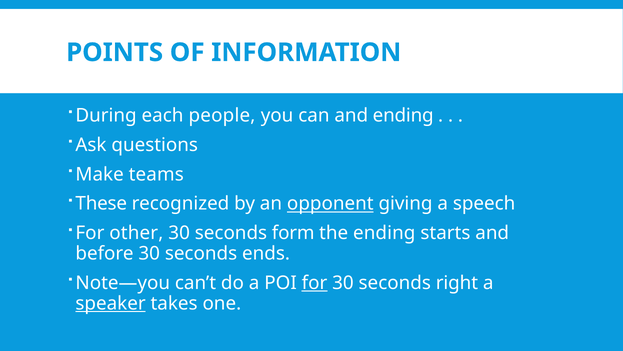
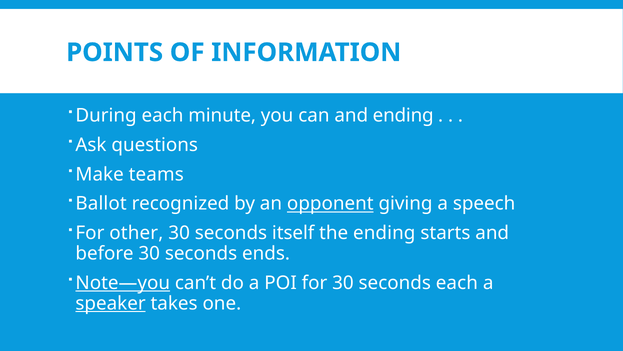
people: people -> minute (222, 115)
These: These -> Ballot (101, 203)
form: form -> itself (293, 233)
Note—you underline: none -> present (123, 283)
for underline: present -> none (314, 283)
seconds right: right -> each (457, 283)
